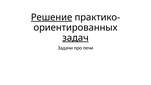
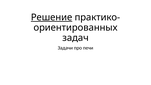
задач underline: present -> none (75, 38)
